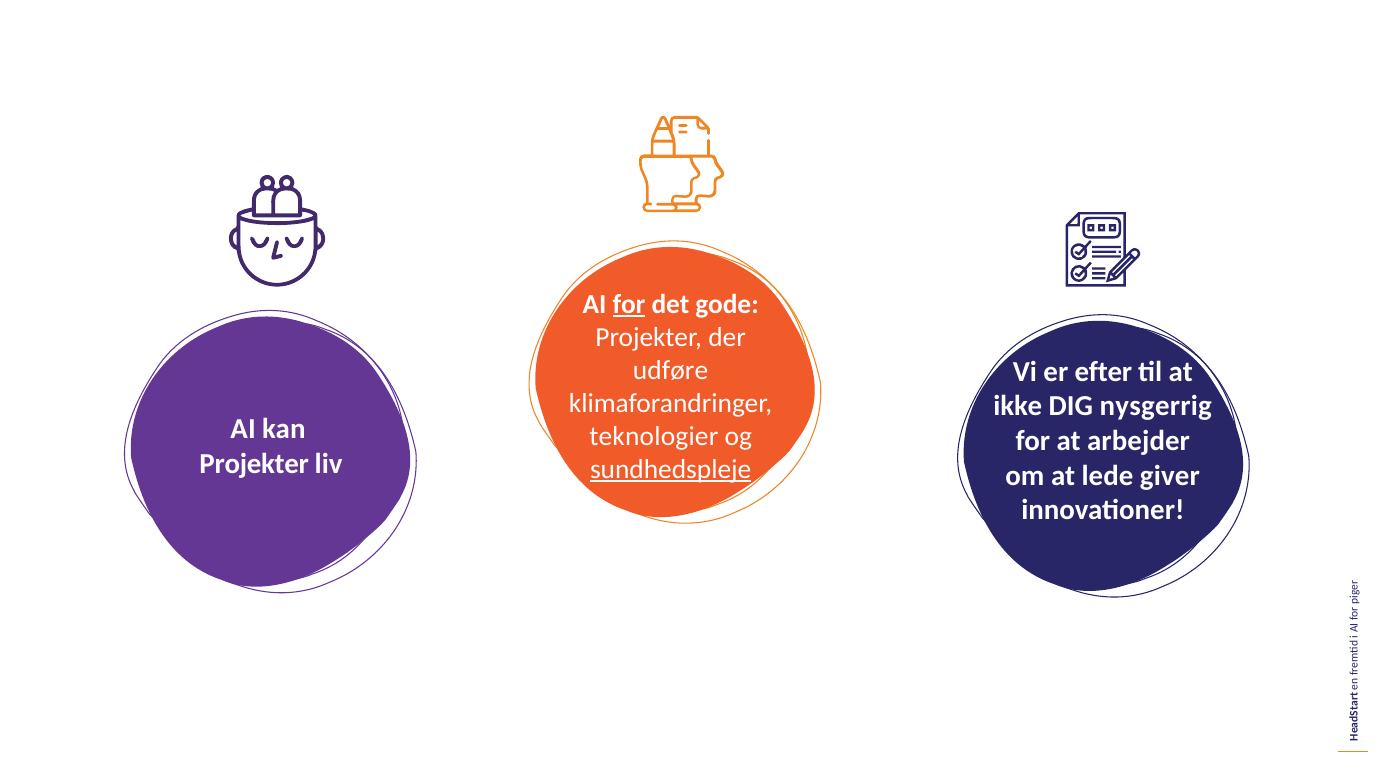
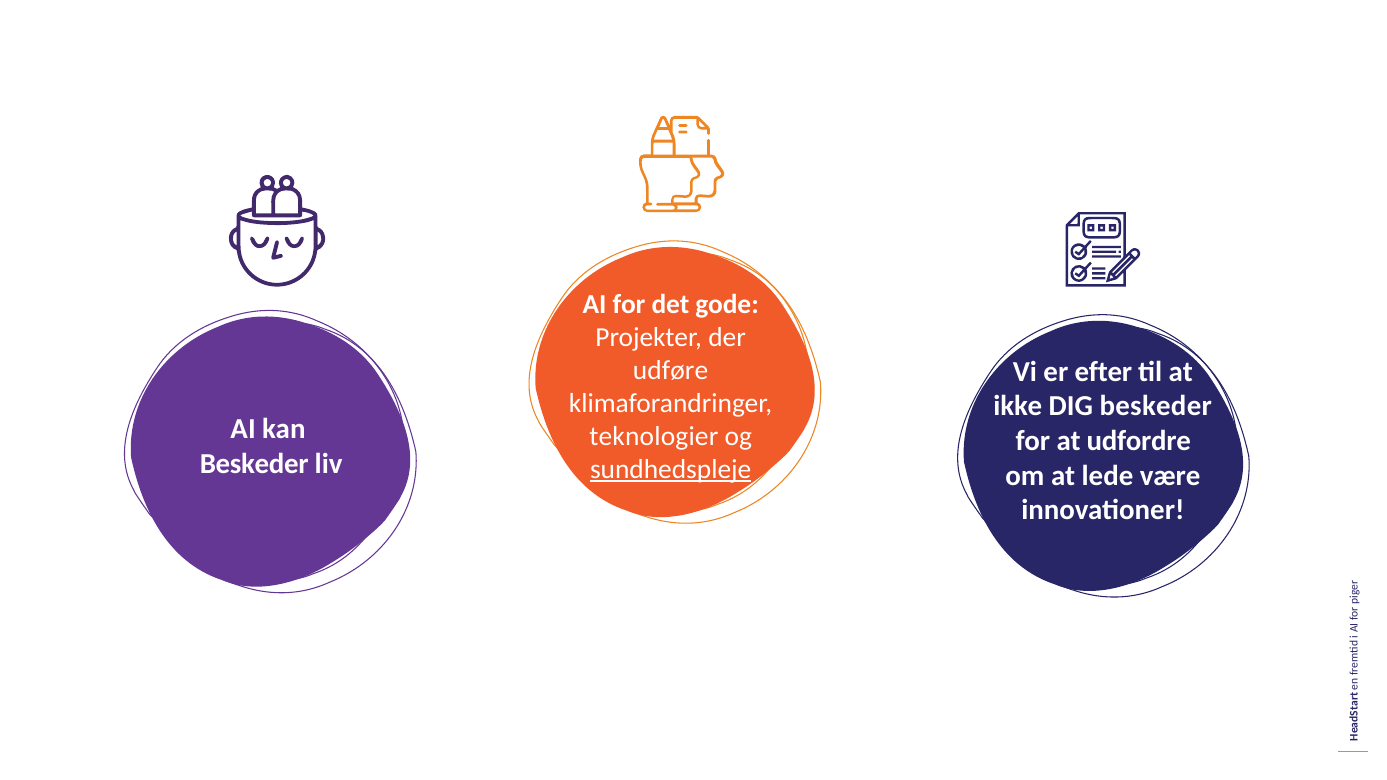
for underline: present -> none (629, 304)
DIG nysgerrig: nysgerrig -> beskeder (1156, 406)
arbejder: arbejder -> udfordre (1139, 441)
Projekter: Projekter -> Beskeder (254, 464)
giver: giver -> være (1170, 476)
